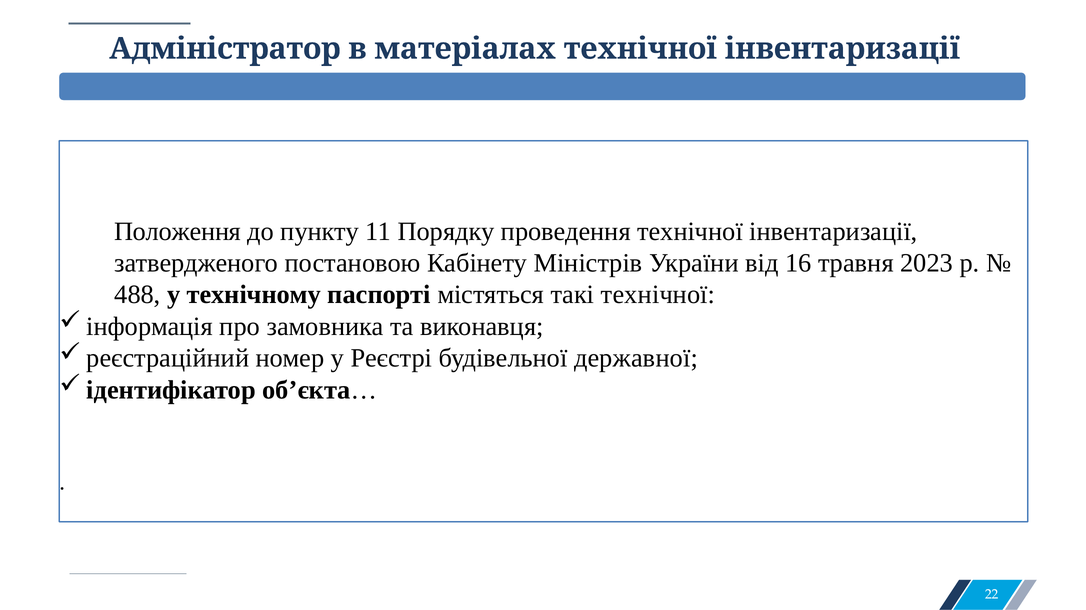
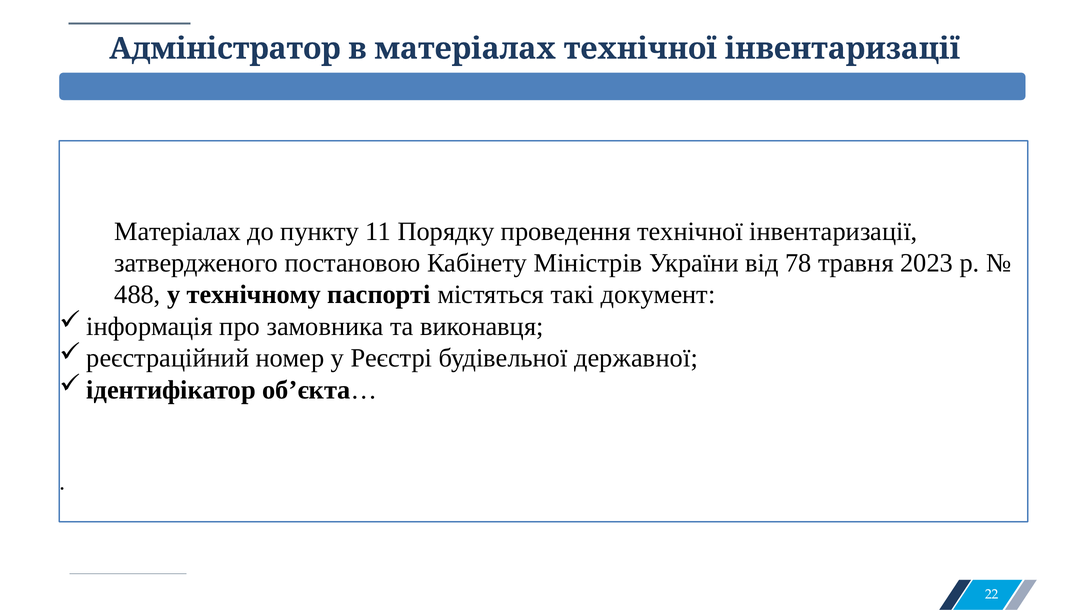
Положення: Положення -> Матеріалах (178, 231)
16: 16 -> 78 (798, 263)
такі технічної: технічної -> документ (658, 294)
